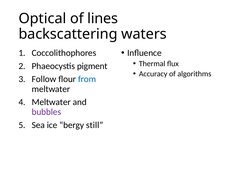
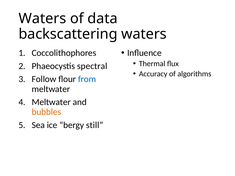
Optical: Optical -> Waters (42, 19)
lines: lines -> data (103, 19)
pigment: pigment -> spectral (92, 66)
bubbles colour: purple -> orange (46, 112)
